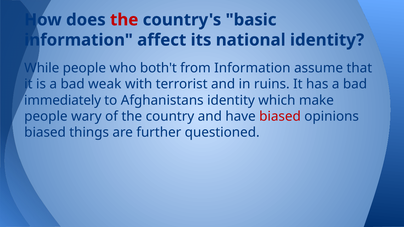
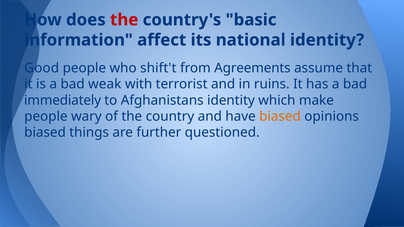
While: While -> Good (42, 68)
both't: both't -> shift't (158, 68)
from Information: Information -> Agreements (252, 68)
biased colour: red -> orange (280, 117)
